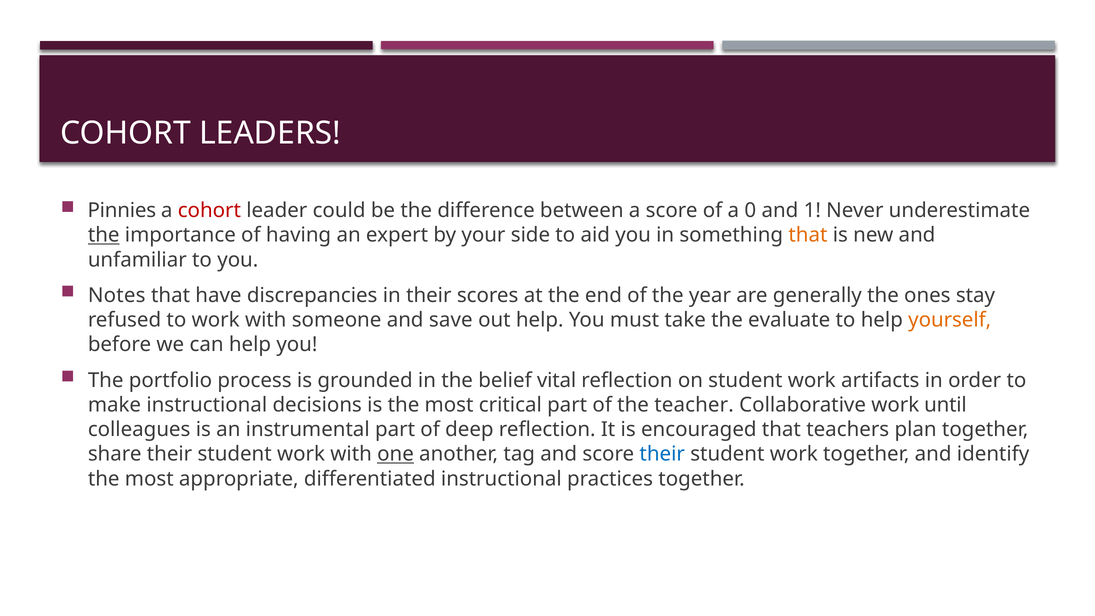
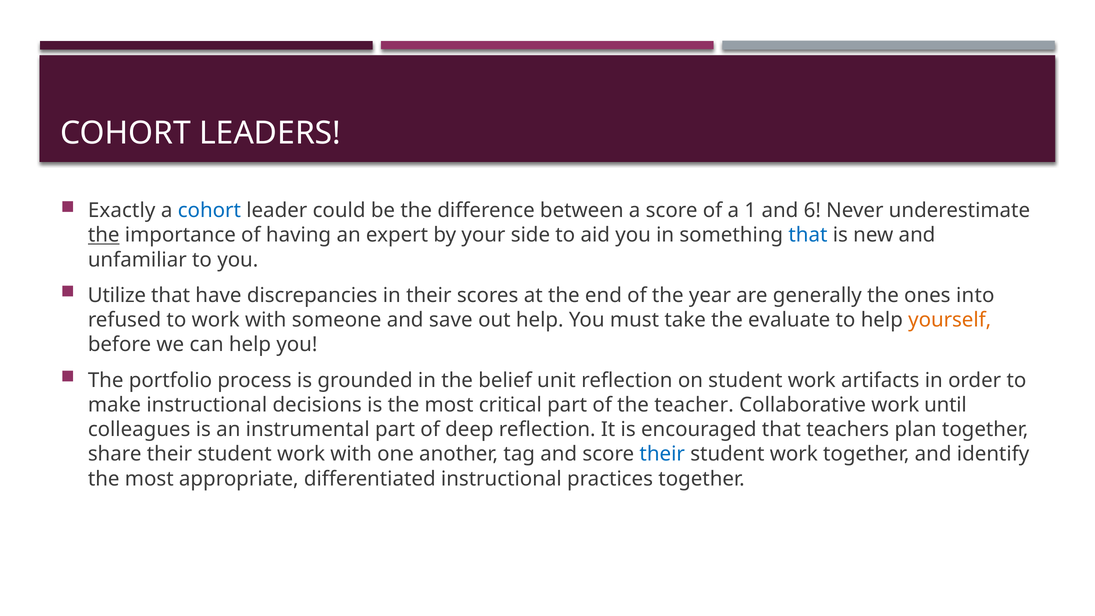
Pinnies: Pinnies -> Exactly (122, 210)
cohort colour: red -> blue (209, 210)
0: 0 -> 1 (750, 210)
1: 1 -> 6 (812, 210)
that colour: orange -> blue (808, 235)
Notes: Notes -> Utilize (117, 295)
stay: stay -> into (975, 295)
vital: vital -> unit (556, 380)
one underline: present -> none (395, 454)
